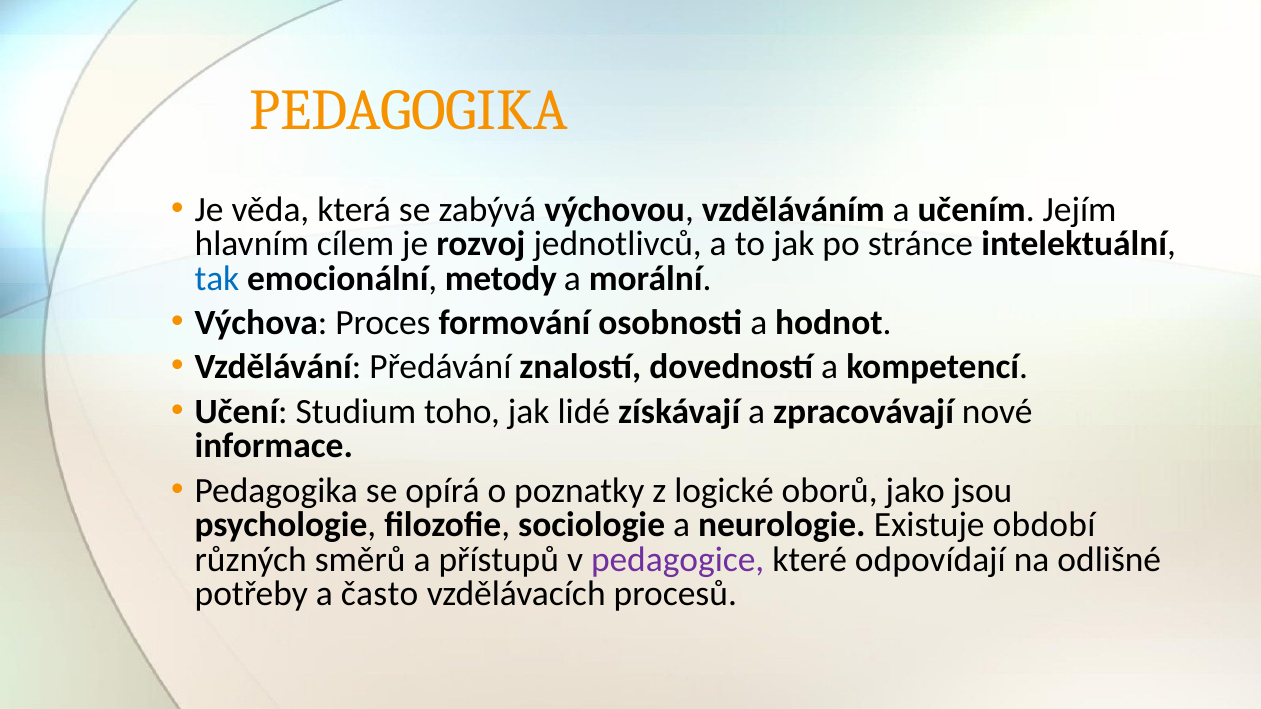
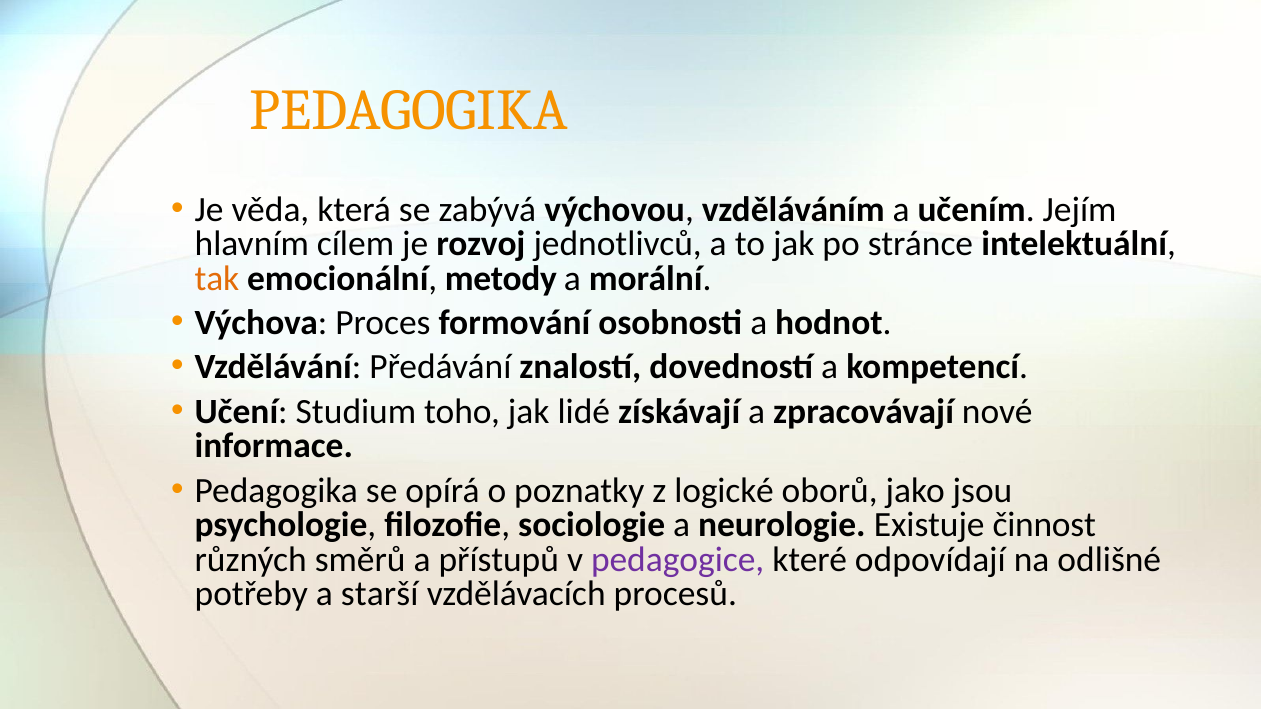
tak colour: blue -> orange (217, 278)
období: období -> činnost (1044, 525)
často: často -> starší (380, 594)
